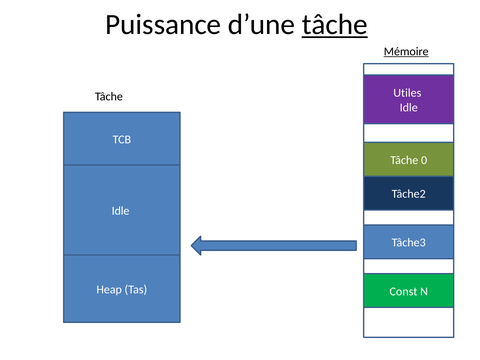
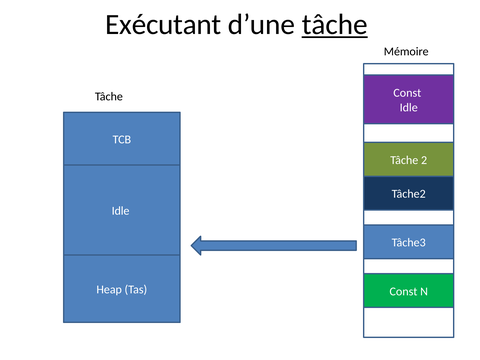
Puissance: Puissance -> Exécutant (163, 25)
Mémoire underline: present -> none (406, 52)
Utiles: Utiles -> Const (407, 93)
0: 0 -> 2 (424, 160)
